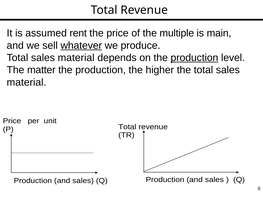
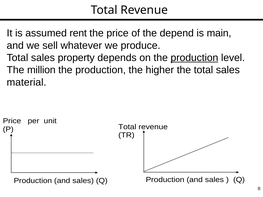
multiple: multiple -> depend (177, 33)
whatever underline: present -> none (81, 46)
material: material -> property (76, 58)
matter: matter -> million (41, 70)
